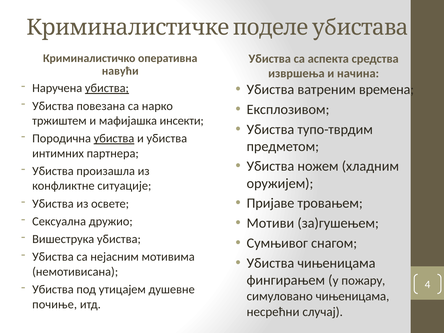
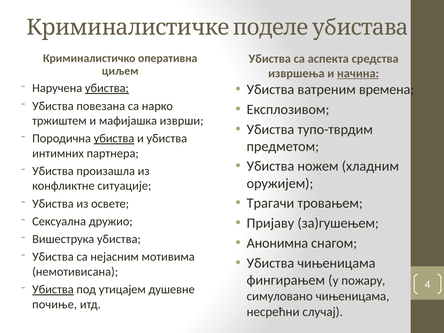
навући: навући -> циљем (120, 71)
начина underline: none -> present (358, 73)
инсекти: инсекти -> изврши (182, 121)
Пријаве: Пријаве -> Трагачи (270, 203)
Мотиви: Мотиви -> Пријаву (270, 223)
Сумњивог: Сумњивог -> Анонимна (277, 243)
Убиства underline: none -> present (53, 289)
